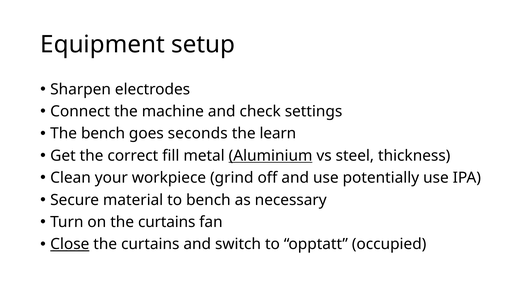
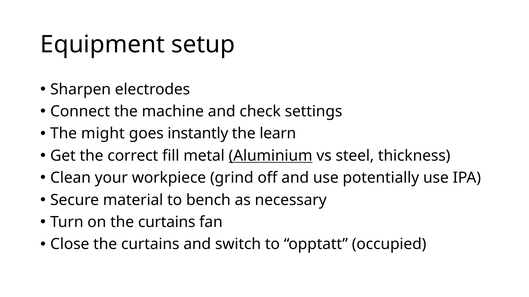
The bench: bench -> might (103, 134)
seconds: seconds -> instantly (198, 134)
Close underline: present -> none (70, 245)
